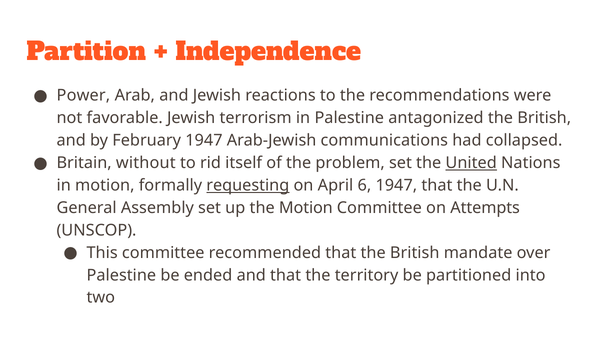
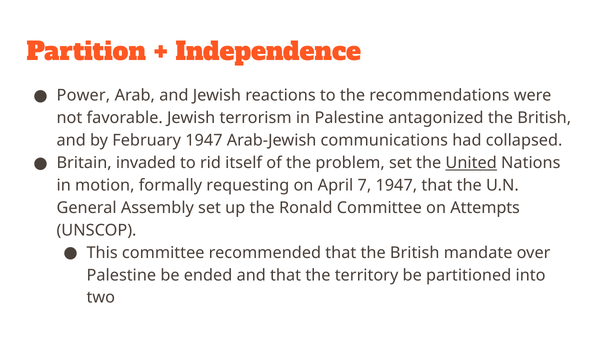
without: without -> invaded (146, 163)
requesting underline: present -> none (248, 185)
6: 6 -> 7 (364, 185)
the Motion: Motion -> Ronald (306, 208)
